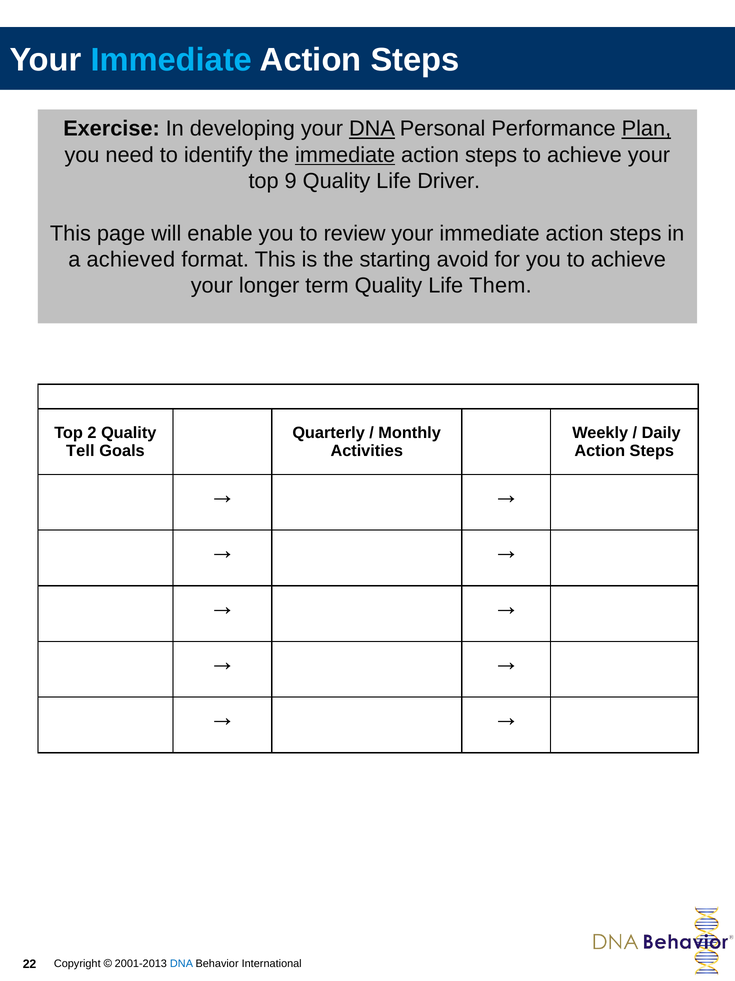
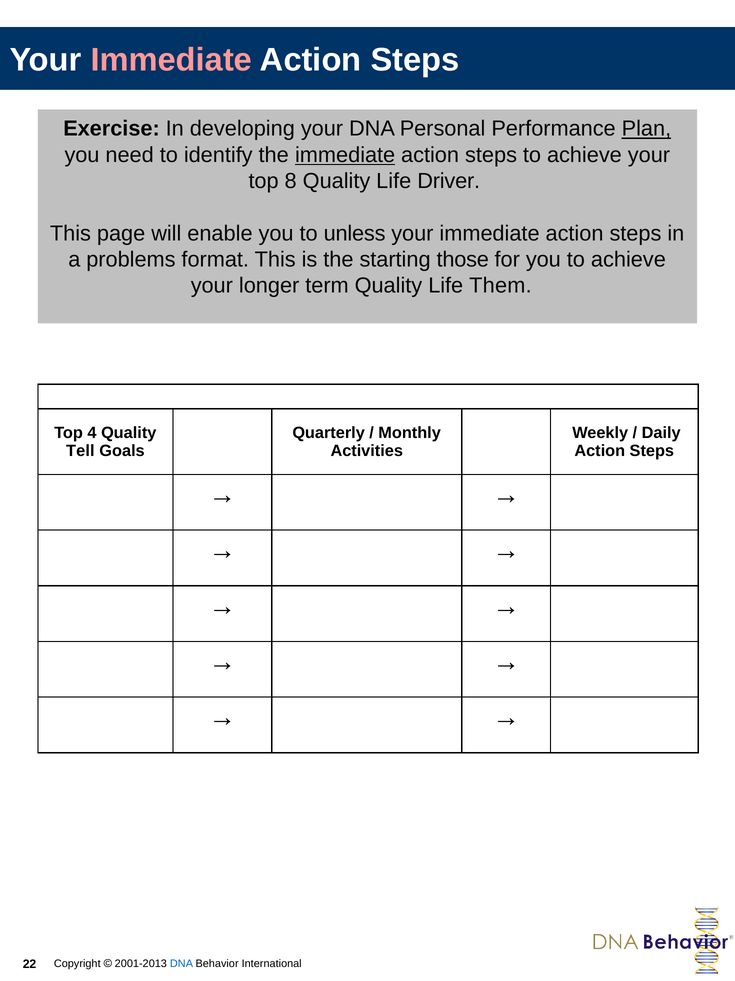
Immediate colour: light blue -> pink (171, 60)
DNA underline: present -> none (372, 129)
9: 9 -> 8 (291, 181)
review: review -> unless (355, 233)
achieved: achieved -> problems (131, 259)
avoid: avoid -> those (463, 259)
2: 2 -> 4 (92, 432)
